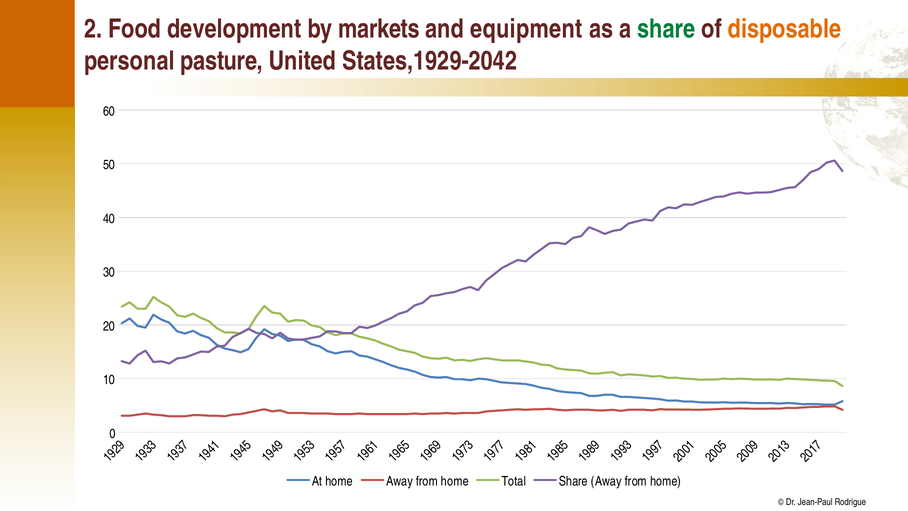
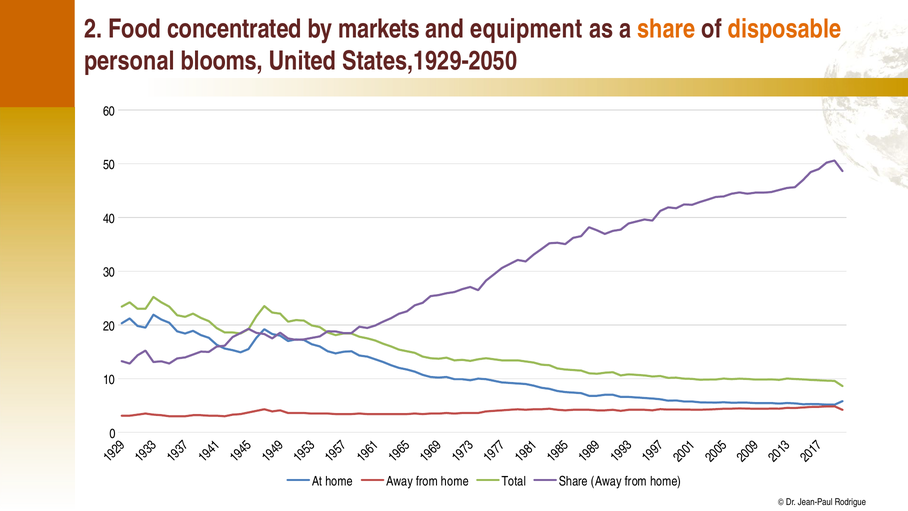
development: development -> concentrated (234, 29)
share colour: green -> orange (666, 29)
pasture: pasture -> blooms (222, 61)
States,1929-2042: States,1929-2042 -> States,1929-2050 (430, 61)
